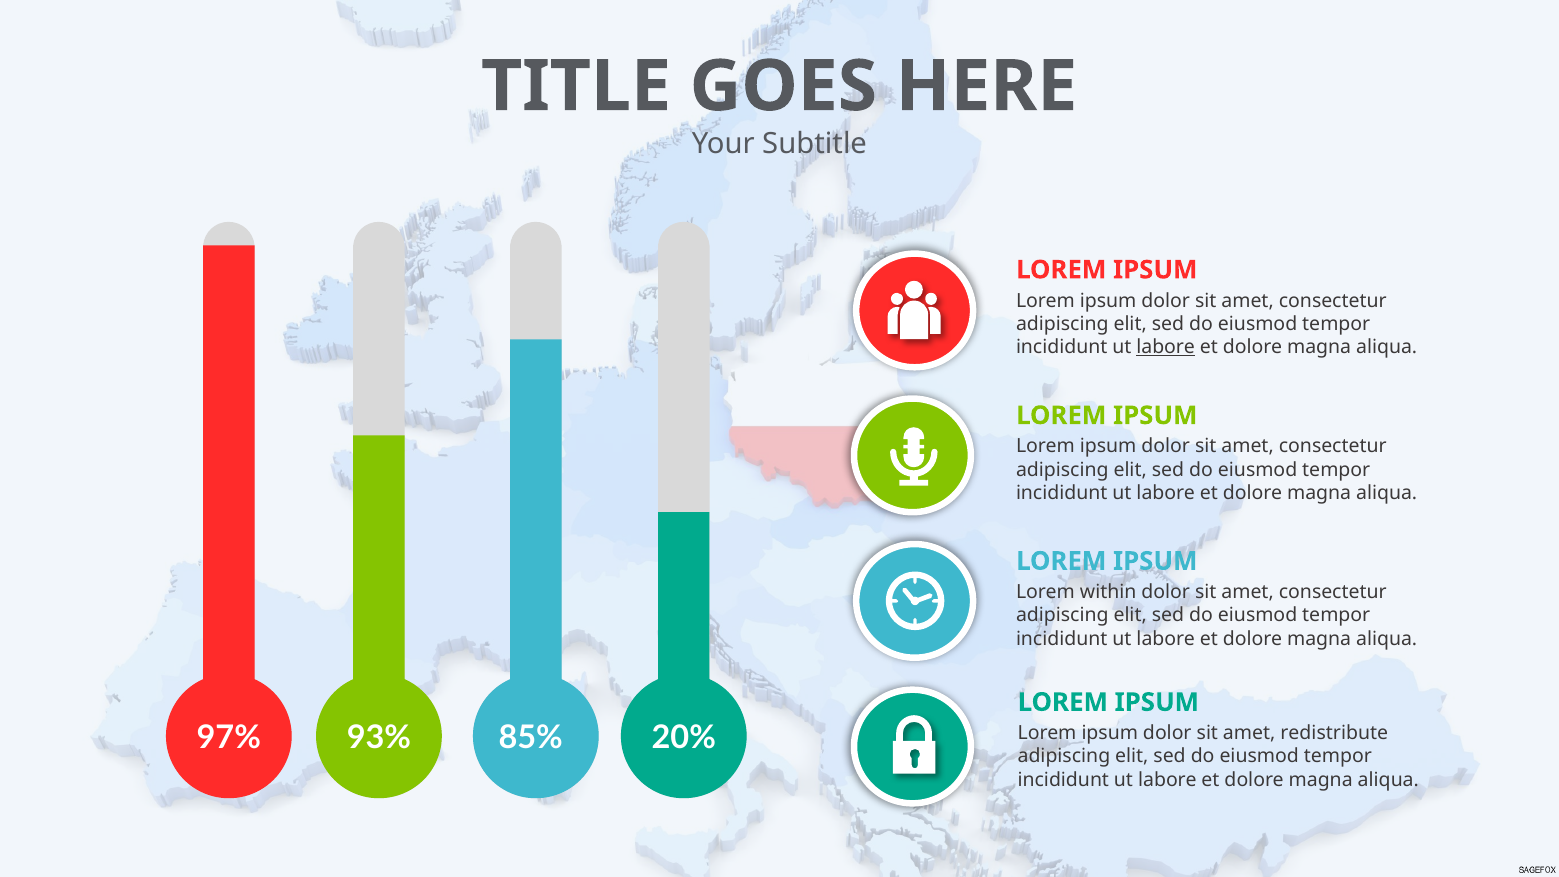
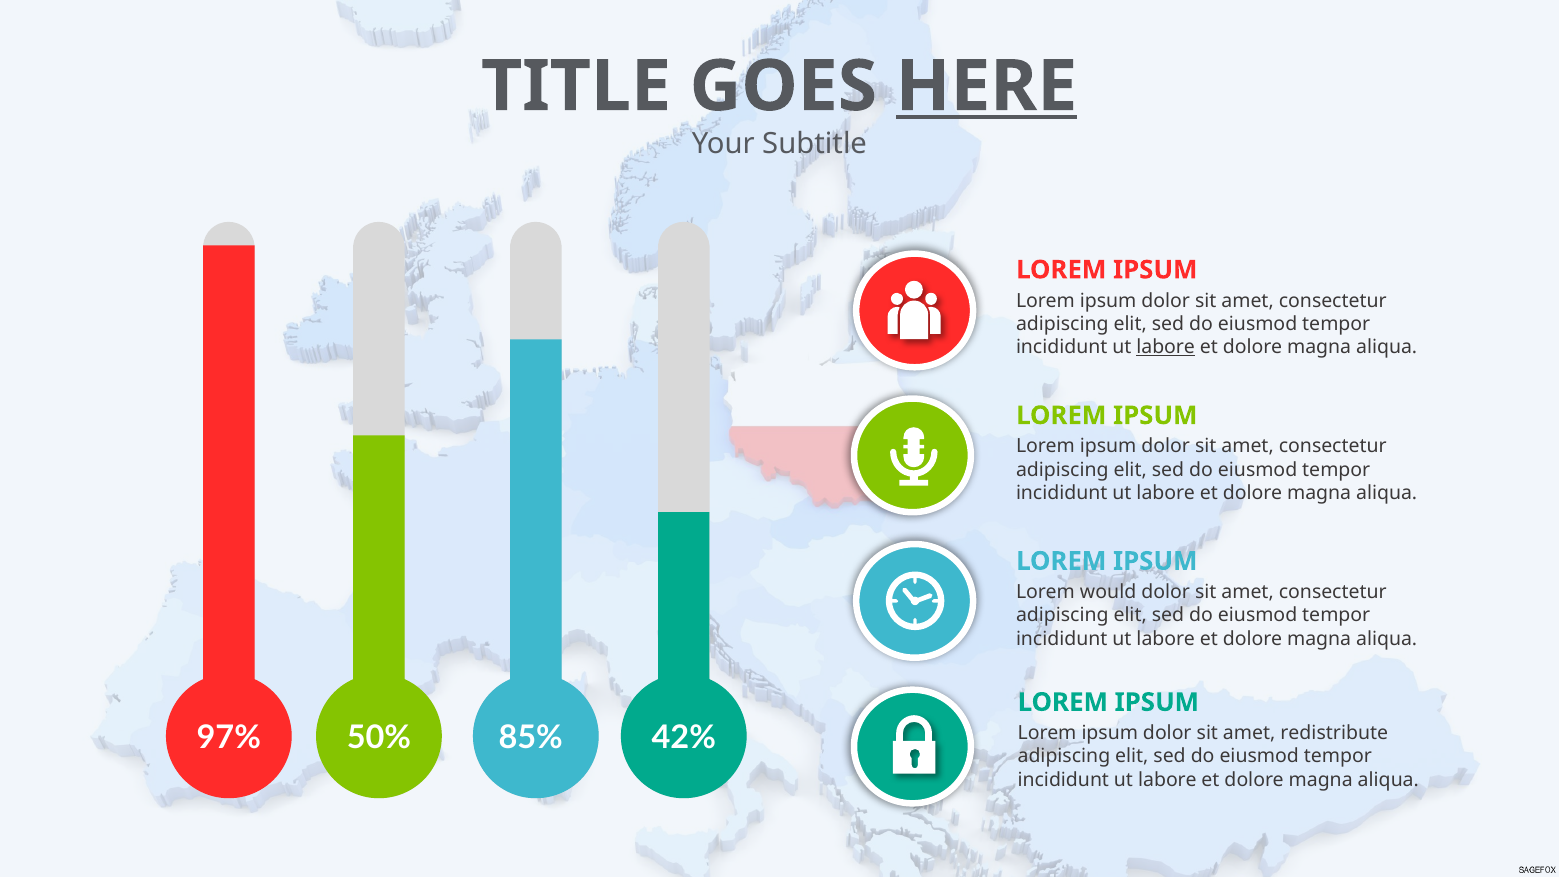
HERE underline: none -> present (986, 87)
within: within -> would (1108, 592)
93%: 93% -> 50% (379, 738)
20%: 20% -> 42% (684, 738)
